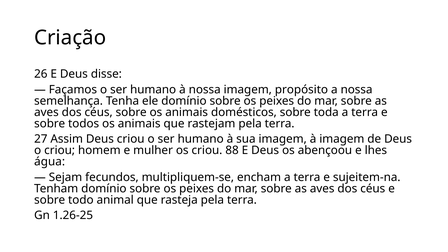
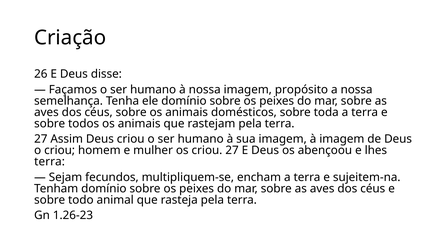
criou 88: 88 -> 27 (232, 150)
água: água -> terra (50, 162)
1.26-25: 1.26-25 -> 1.26-23 (73, 215)
